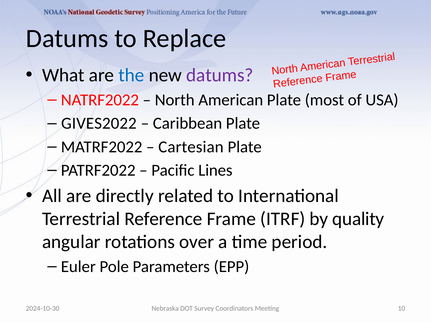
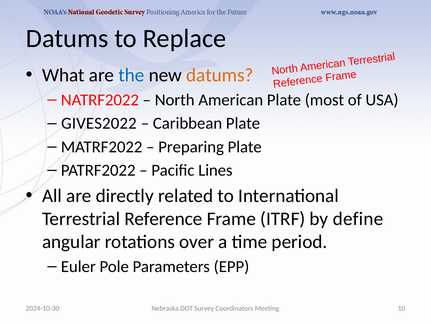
datums colour: purple -> orange (220, 75)
Cartesian: Cartesian -> Preparing (191, 147)
quality: quality -> define (358, 219)
